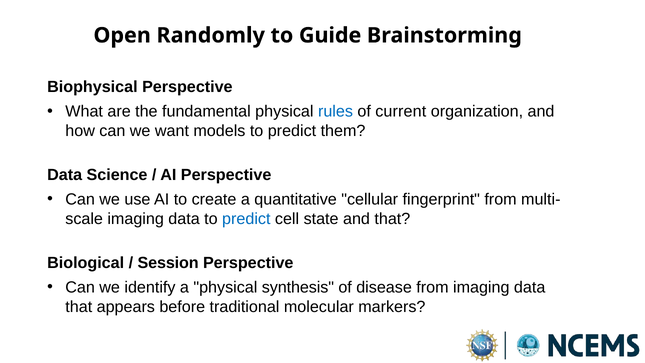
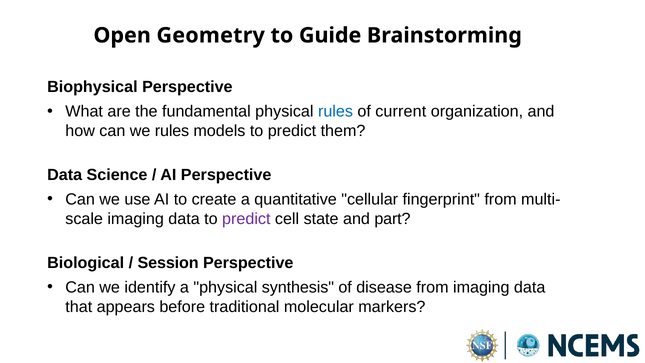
Randomly: Randomly -> Geometry (211, 35)
we want: want -> rules (172, 131)
predict colour: blue -> purple (246, 219)
and that: that -> part (392, 219)
